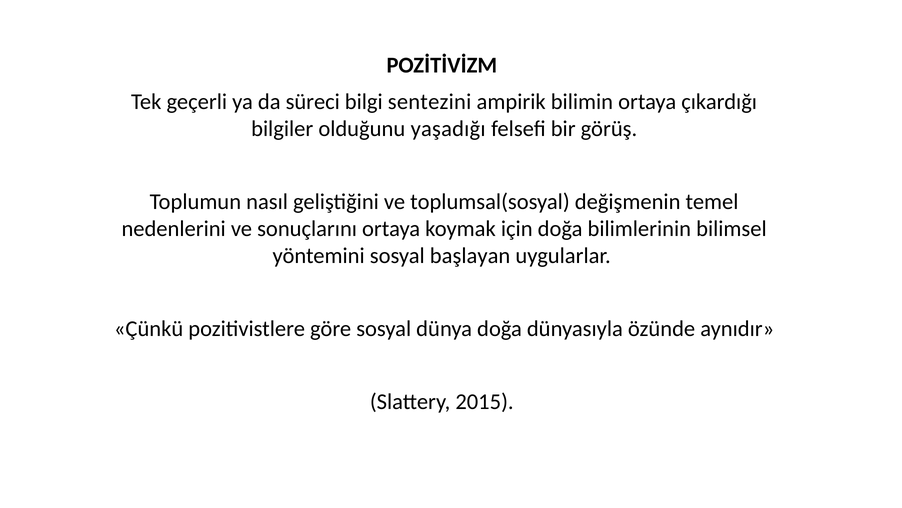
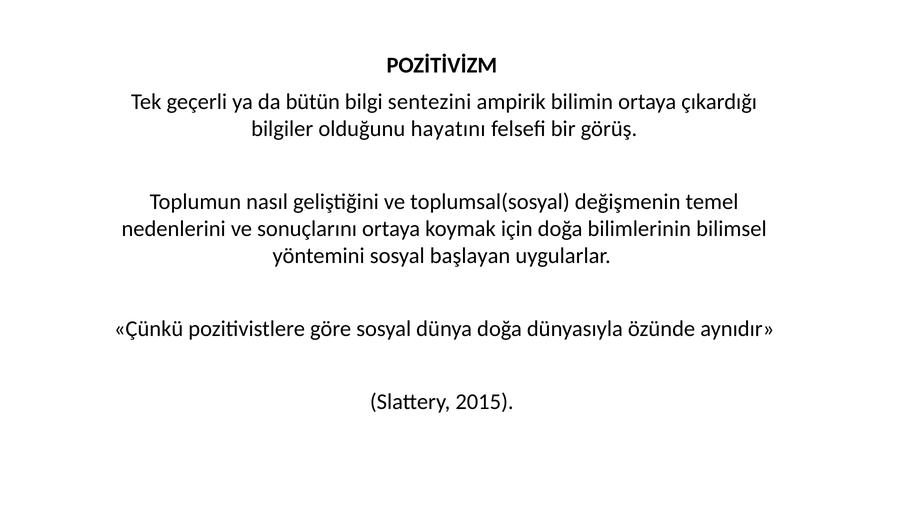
süreci: süreci -> bütün (313, 102)
yaşadığı: yaşadığı -> hayatını (448, 129)
